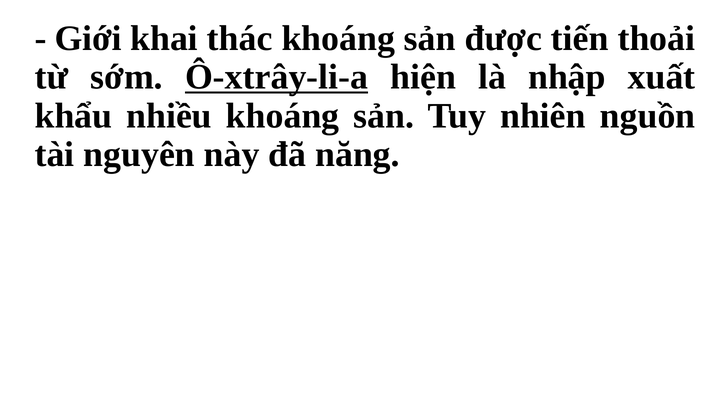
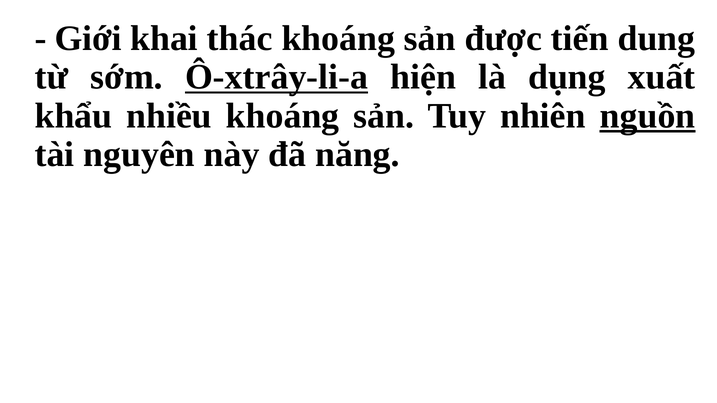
thoải: thoải -> dung (656, 38)
nhập: nhập -> dụng (567, 77)
nguồn underline: none -> present (648, 116)
